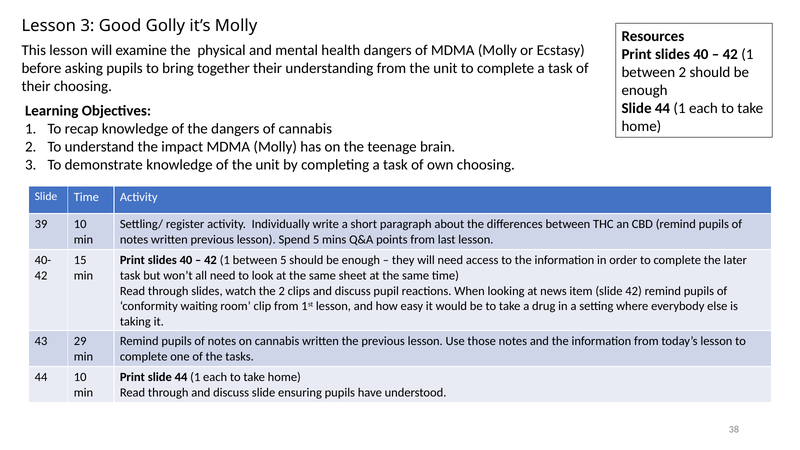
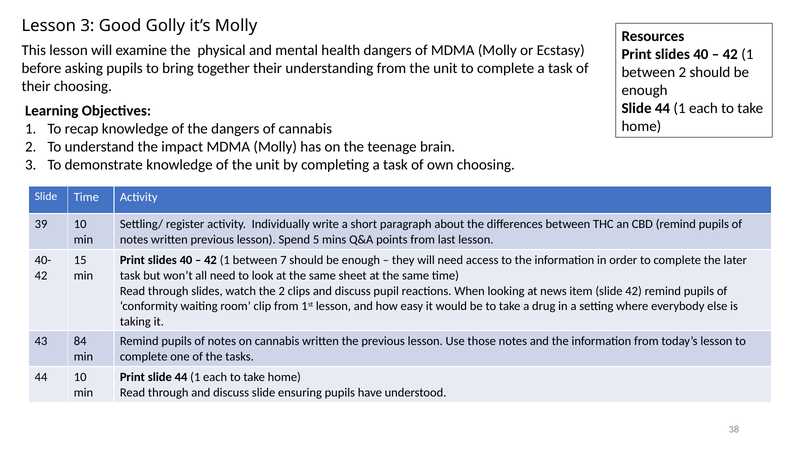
between 5: 5 -> 7 (283, 260)
29: 29 -> 84 (80, 341)
